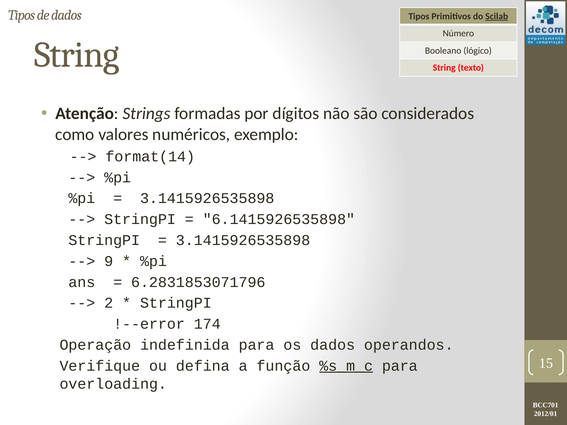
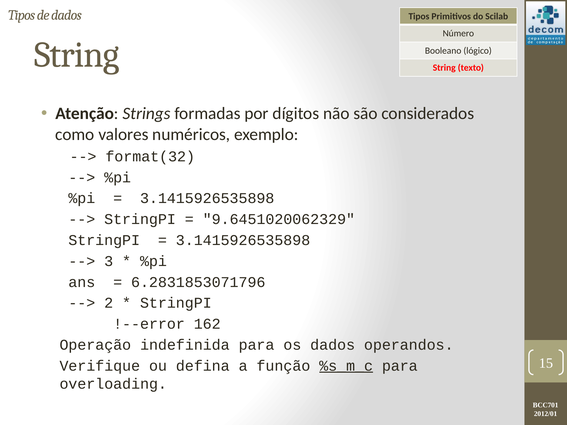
Scilab underline: present -> none (497, 16)
format(14: format(14 -> format(32 (150, 157)
6.1415926535898: 6.1415926535898 -> 9.6451020062329 (279, 219)
9: 9 -> 3 (109, 261)
174: 174 -> 162 (207, 324)
